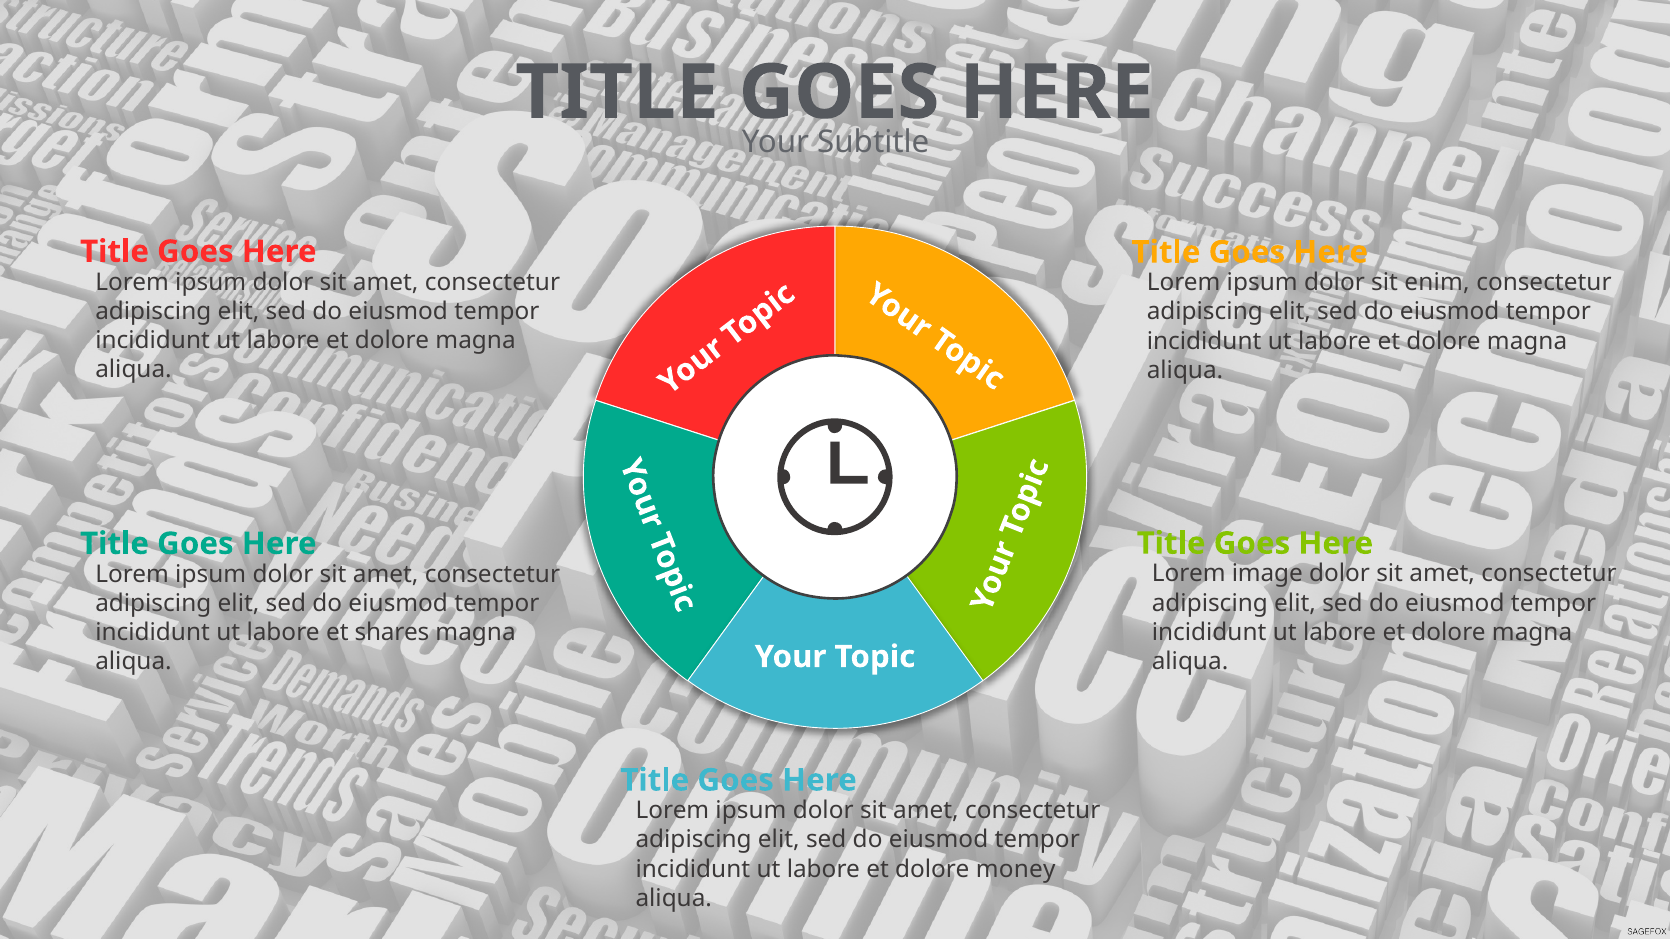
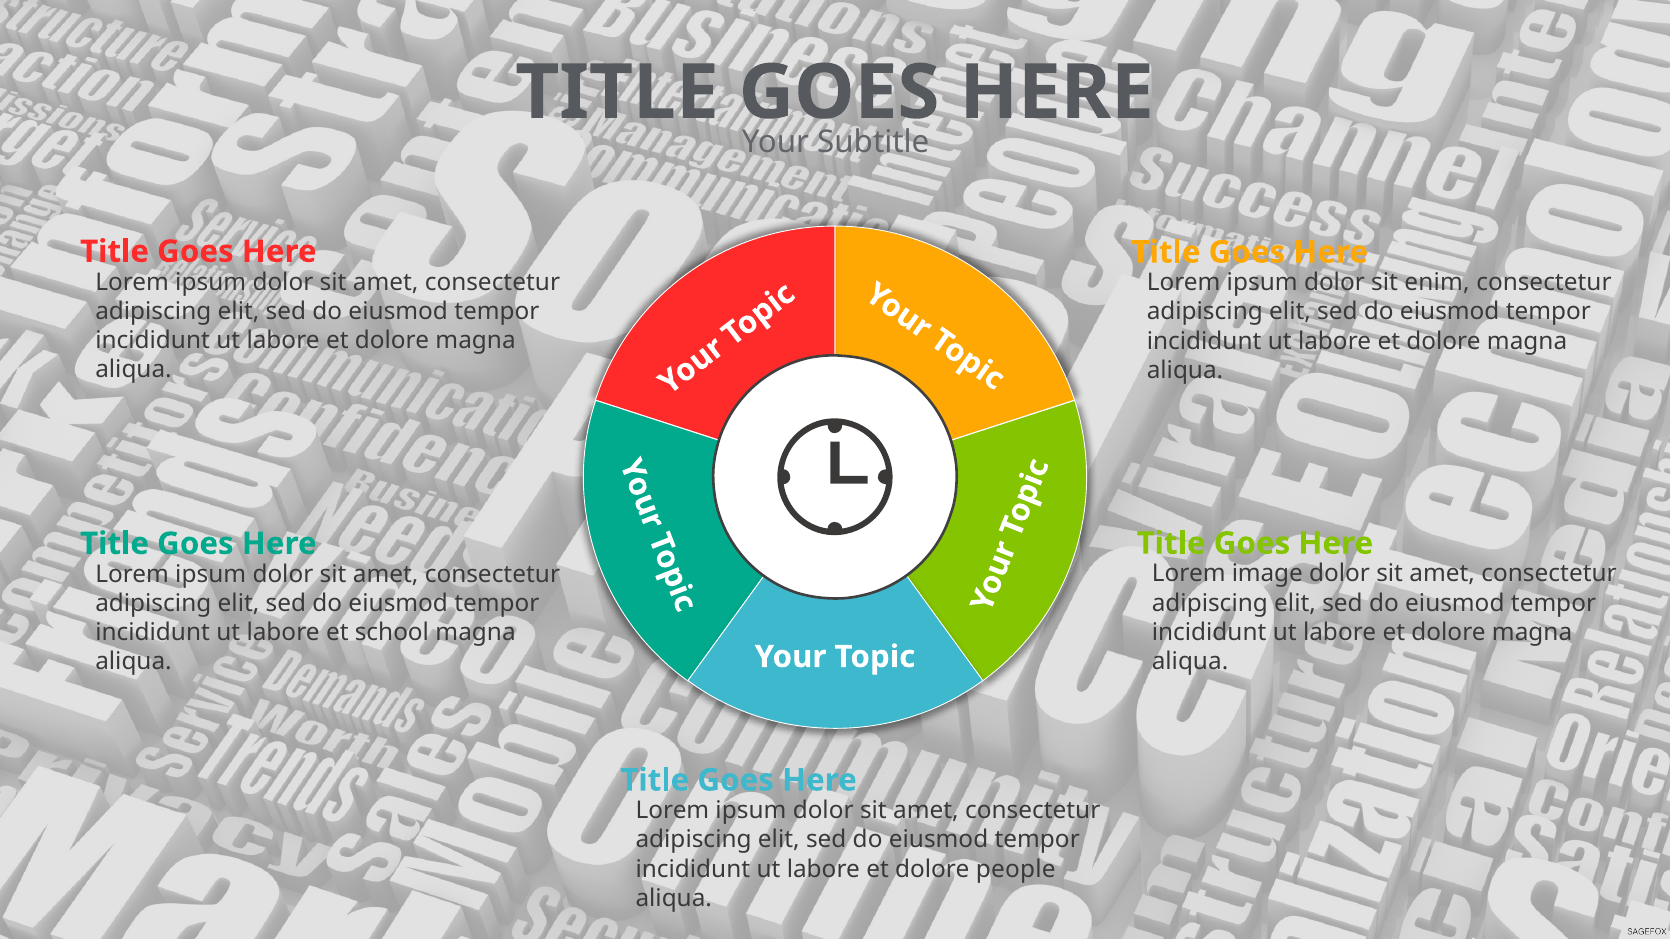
shares: shares -> school (392, 633)
money: money -> people (1016, 869)
